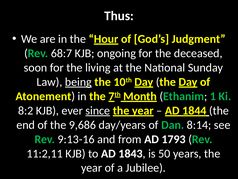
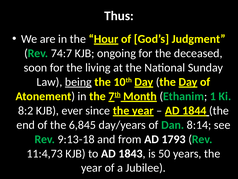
68:7: 68:7 -> 74:7 (61, 53)
since underline: present -> none (98, 110)
9,686: 9,686 -> 6,845 (82, 125)
9:13-16: 9:13-16 -> 9:13-18 (76, 139)
11:2,11: 11:2,11 -> 11:4,73 (45, 153)
